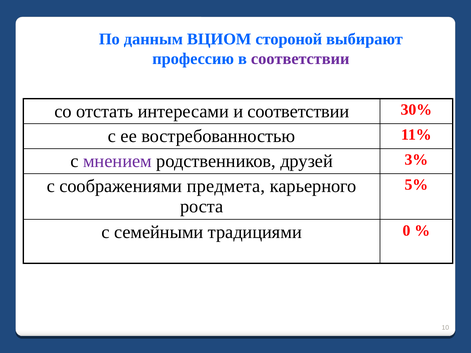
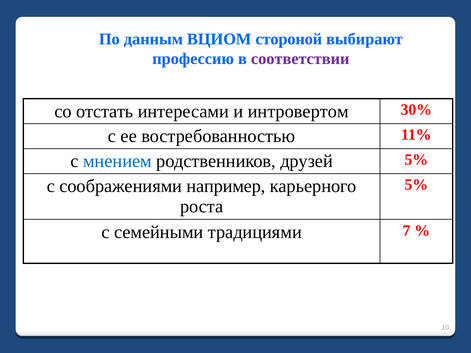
и соответствии: соответствии -> интровертом (298, 111)
мнением colour: purple -> blue (117, 161)
друзей 3%: 3% -> 5% (416, 160)
предмета: предмета -> например (226, 186)
0: 0 -> 7 (406, 231)
